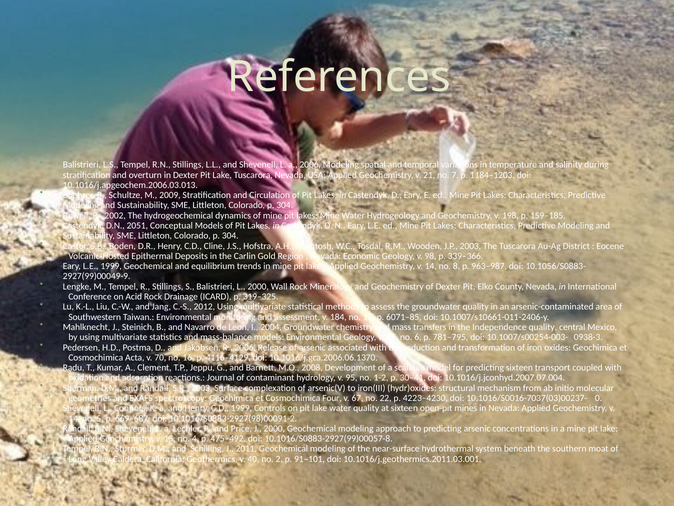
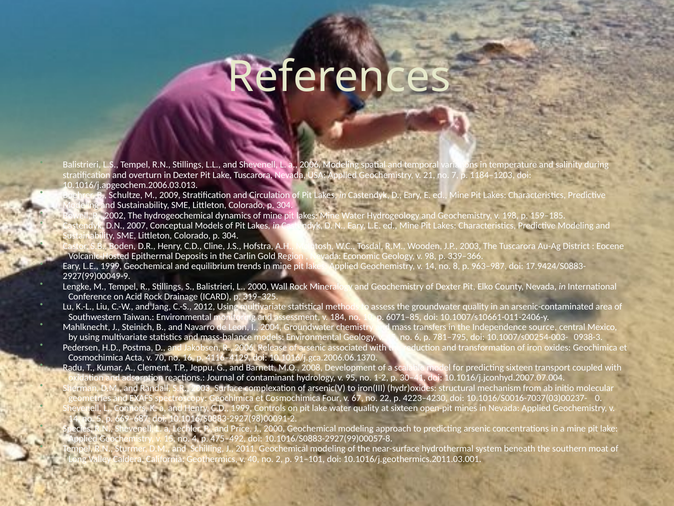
2051: 2051 -> 2007 (137, 225)
10.1056/S0883-: 10.1056/S0883- -> 17.9424/S0883- (556, 266)
Independence quality: quality -> source (543, 327)
Randall: Randall -> Species (78, 428)
